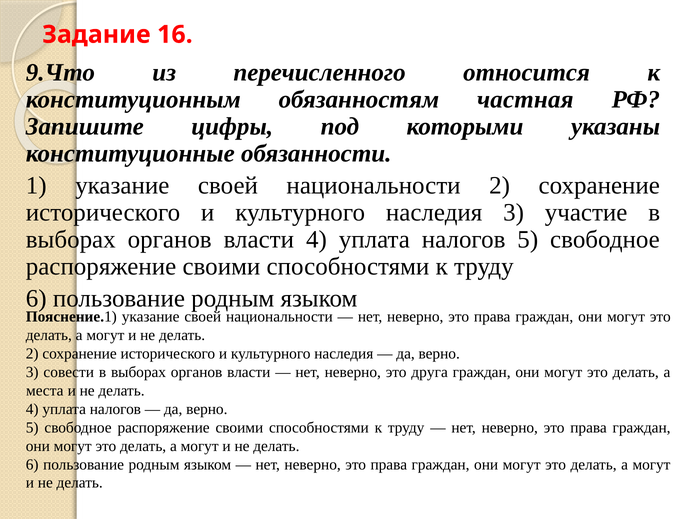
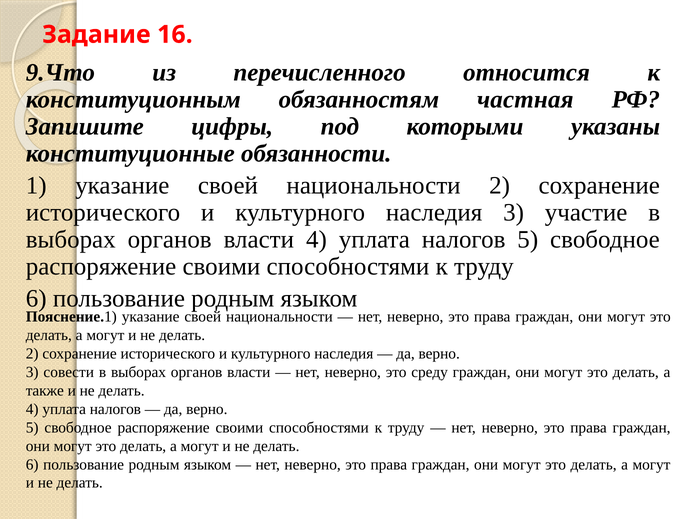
друга: друга -> среду (430, 372)
места: места -> также (45, 391)
